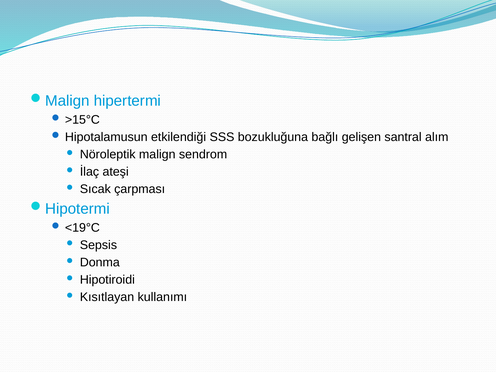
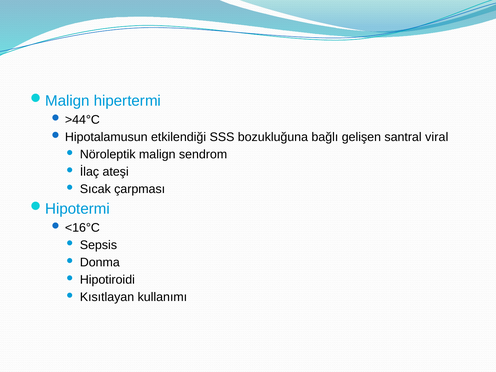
>15°C: >15°C -> >44°C (82, 120)
alım: alım -> viral (437, 137)
<19°C: <19°C -> <16°C (82, 228)
